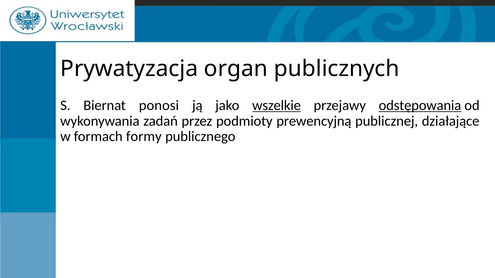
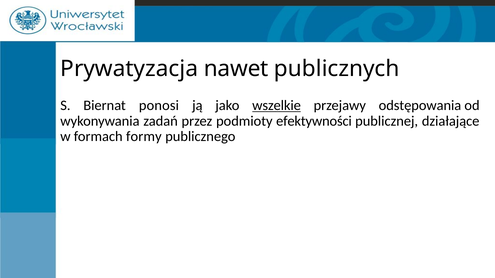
organ: organ -> nawet (236, 69)
odstępowania underline: present -> none (420, 106)
prewencyjną: prewencyjną -> efektywności (314, 121)
